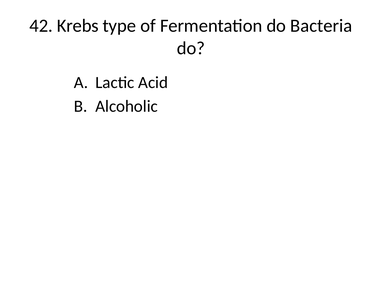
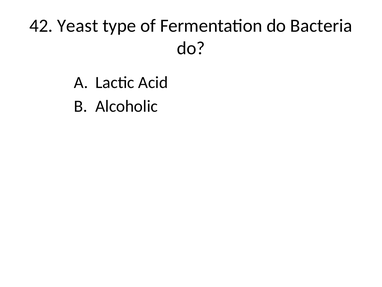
Krebs: Krebs -> Yeast (78, 26)
